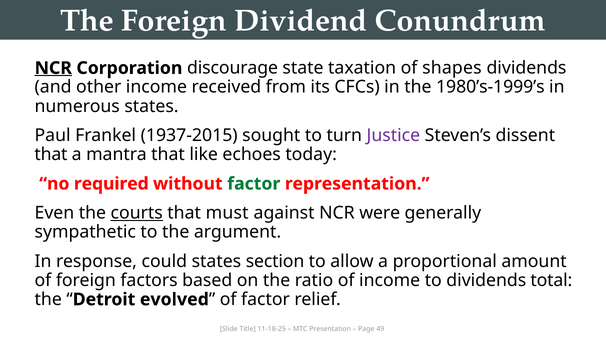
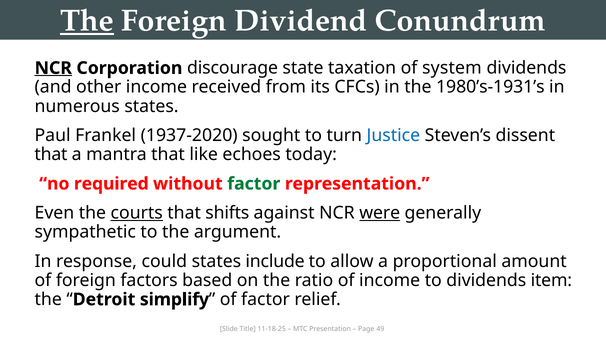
The underline: none -> present (87, 21)
shapes: shapes -> system (452, 68)
1980’s-1999’s: 1980’s-1999’s -> 1980’s-1931’s (490, 87)
1937-2015: 1937-2015 -> 1937-2020 (189, 135)
Justice colour: purple -> blue (393, 135)
must: must -> shifts (227, 213)
were underline: none -> present (380, 213)
section: section -> include (275, 261)
total: total -> item (551, 280)
evolved: evolved -> simplify (174, 299)
